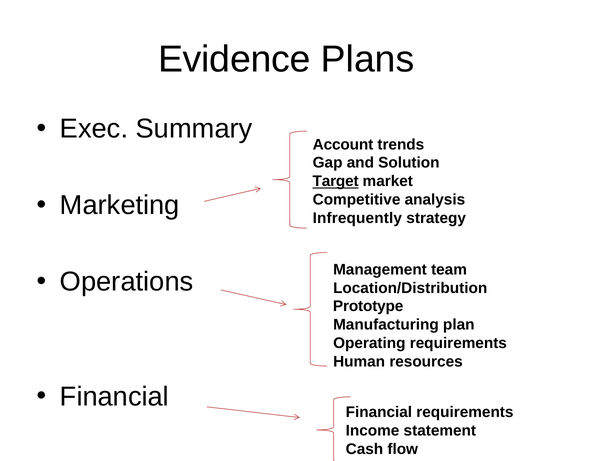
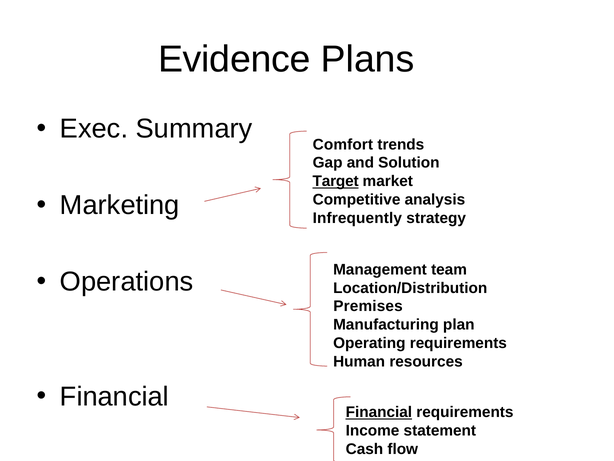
Account: Account -> Comfort (343, 144)
Prototype: Prototype -> Premises (368, 306)
Financial underline: none -> present (379, 412)
